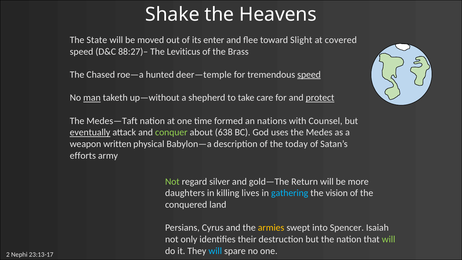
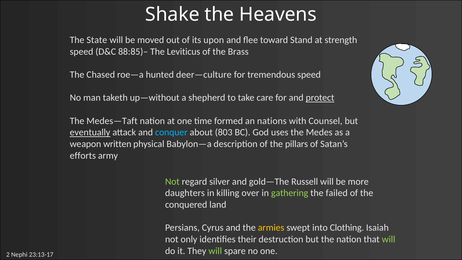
enter: enter -> upon (214, 40)
Slight: Slight -> Stand (301, 40)
covered: covered -> strength (341, 40)
88:27)–: 88:27)– -> 88:85)– (133, 51)
deer—temple: deer—temple -> deer—culture (204, 75)
speed underline: present -> none (309, 75)
man underline: present -> none (92, 98)
conquer colour: light green -> light blue (171, 132)
638: 638 -> 803 (224, 132)
today: today -> pillars (297, 144)
Return: Return -> Russell (305, 181)
lives: lives -> over (250, 193)
gathering colour: light blue -> light green (290, 193)
vision: vision -> failed (337, 193)
Spencer: Spencer -> Clothing (347, 228)
will colour: light blue -> light green (215, 251)
